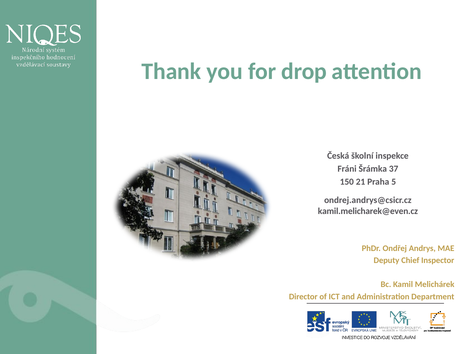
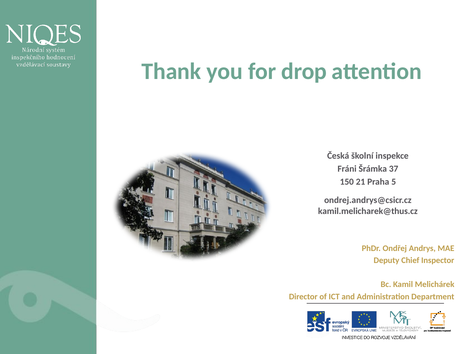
kamil.melicharek@even.cz: kamil.melicharek@even.cz -> kamil.melicharek@thus.cz (368, 211)
